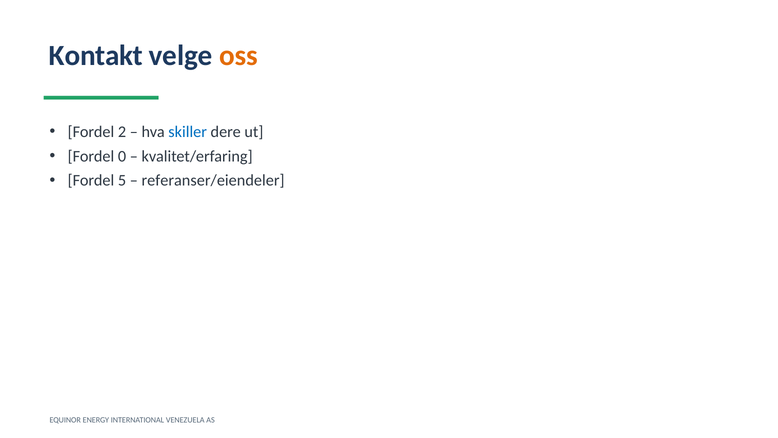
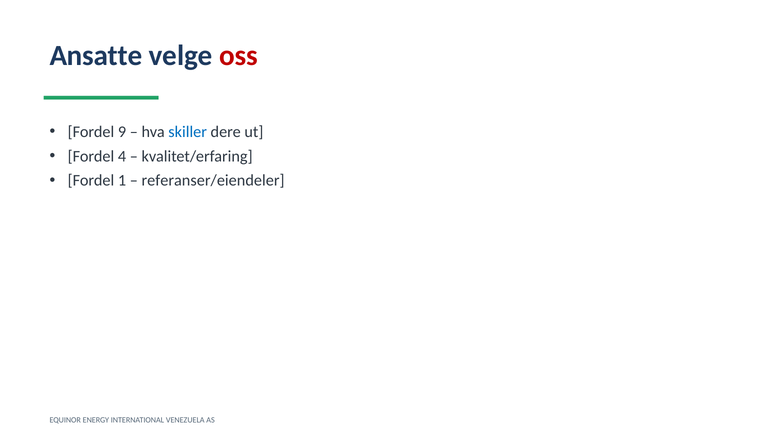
Kontakt: Kontakt -> Ansatte (96, 56)
oss colour: orange -> red (238, 56)
2: 2 -> 9 (122, 132)
0: 0 -> 4 (122, 156)
5: 5 -> 1 (122, 180)
